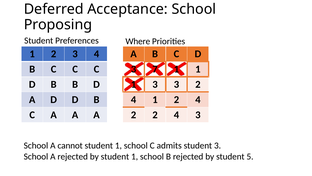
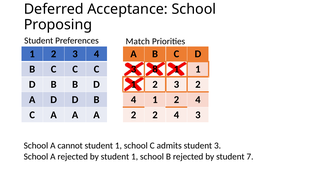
Where: Where -> Match (138, 41)
7: 7 -> 8 (155, 69)
3: 3 -> 2 (155, 84)
5: 5 -> 7 (250, 156)
